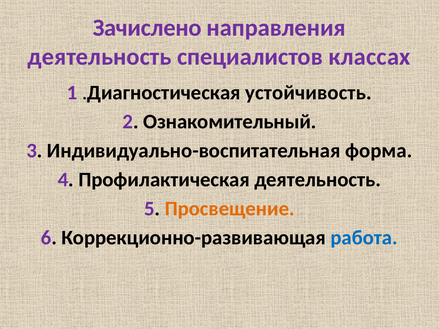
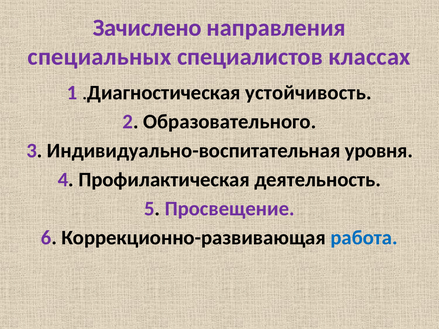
деятельность: деятельность -> специальных (100, 57)
Ознакомительный: Ознакомительный -> Образовательного (230, 122)
форма: форма -> уровня (379, 151)
Просвещение colour: orange -> purple (230, 209)
